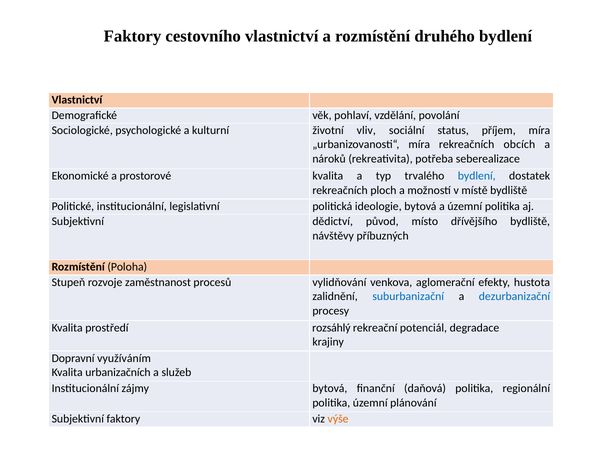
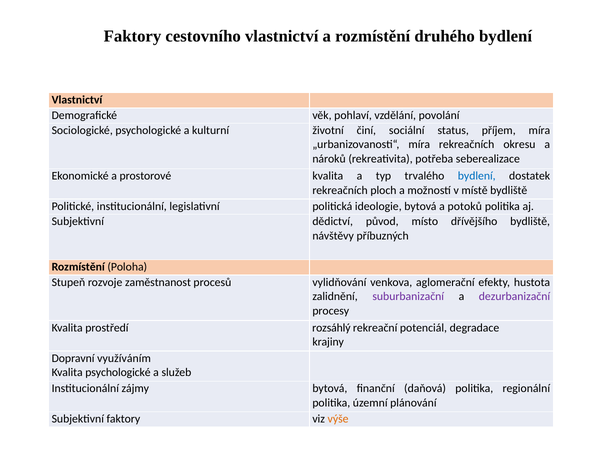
vliv: vliv -> činí (366, 131)
obcích: obcích -> okresu (519, 145)
a územní: územní -> potoků (465, 207)
suburbanizační colour: blue -> purple (408, 297)
dezurbanizační colour: blue -> purple (514, 297)
Kvalita urbanizačních: urbanizačních -> psychologické (118, 373)
